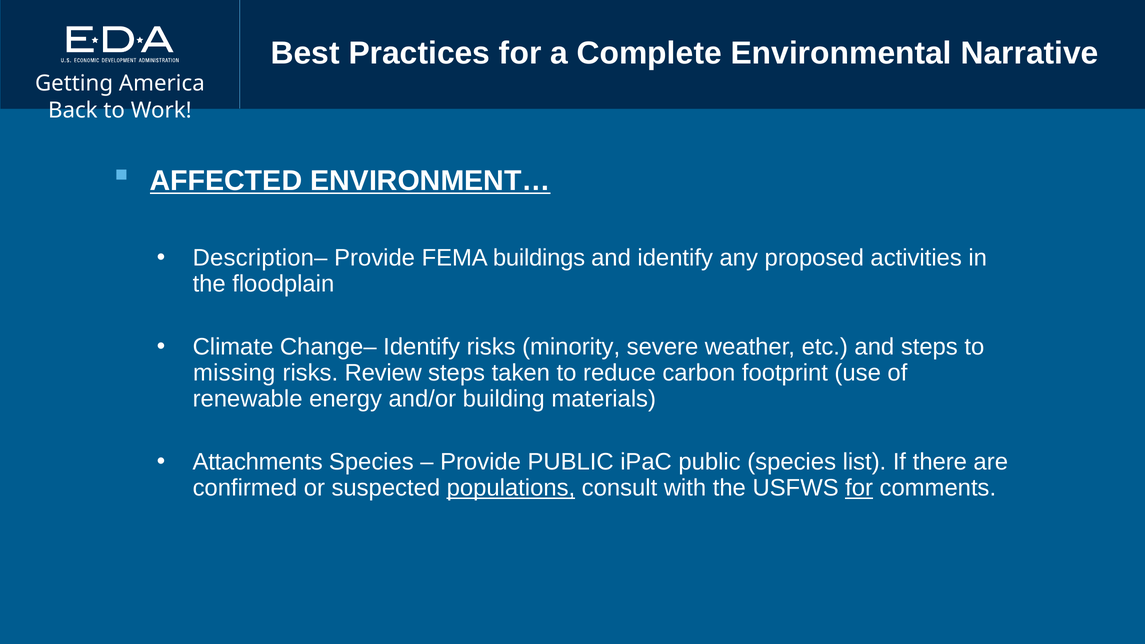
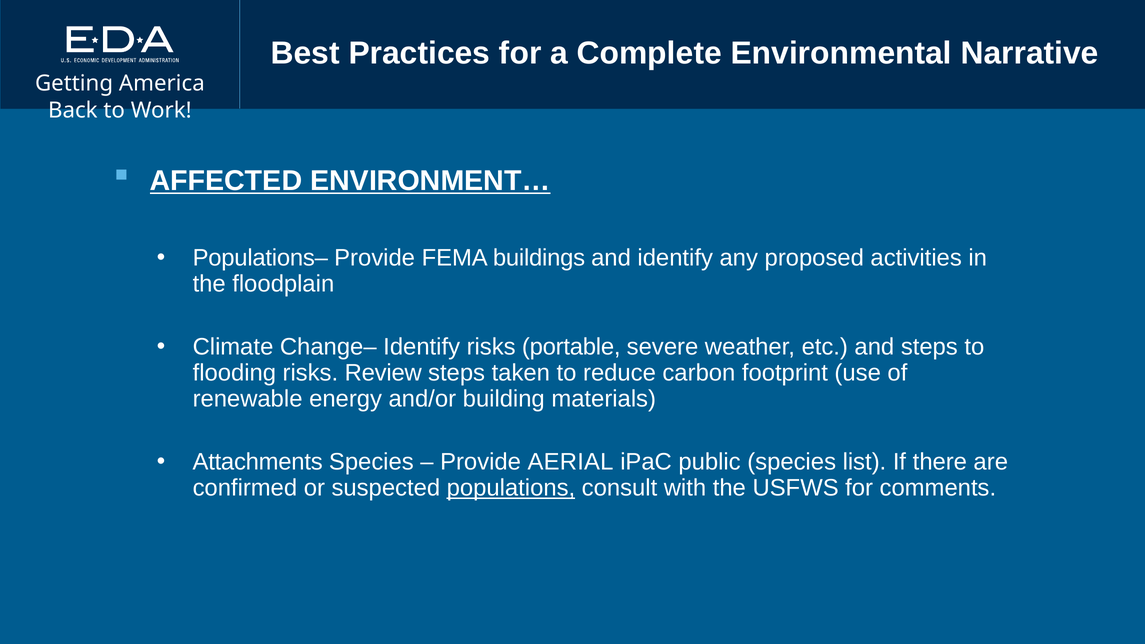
Description–: Description– -> Populations– (260, 258)
minority: minority -> portable (571, 347)
missing: missing -> flooding (234, 373)
Provide PUBLIC: PUBLIC -> AERIAL (571, 462)
for underline: present -> none (859, 488)
